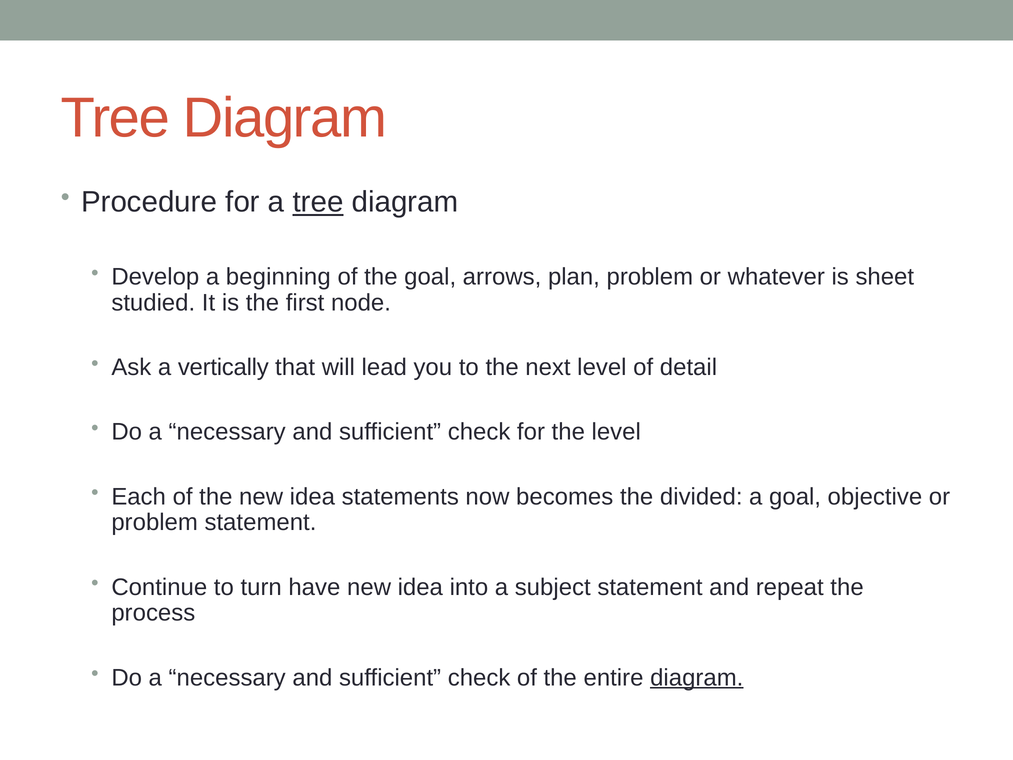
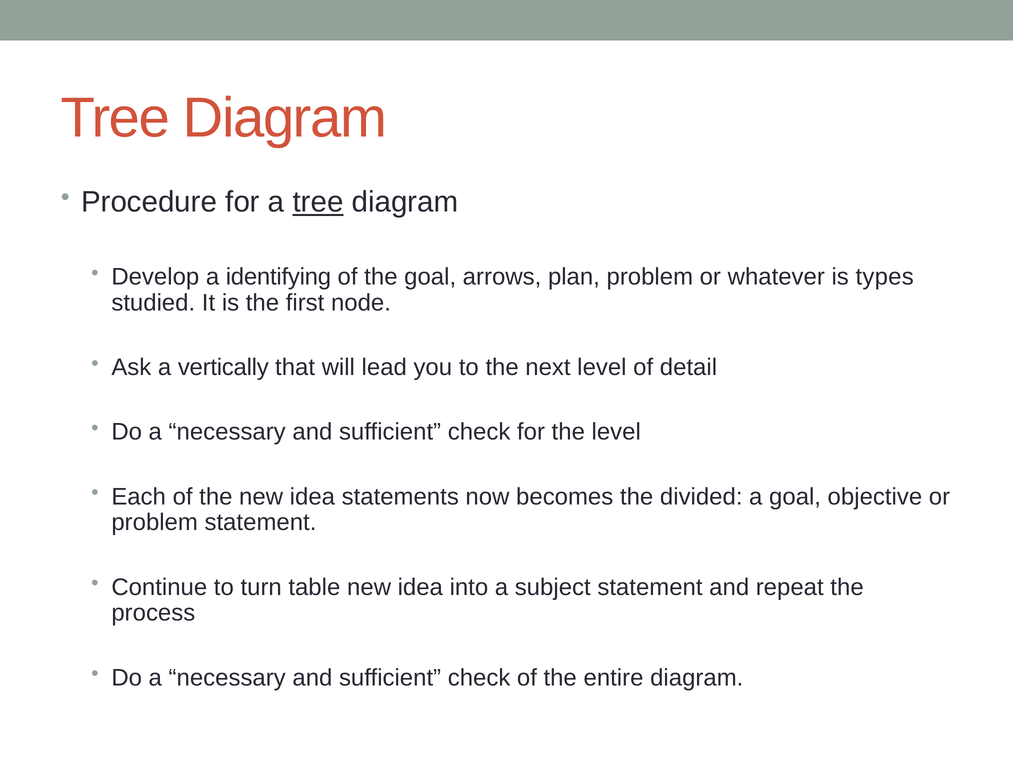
beginning: beginning -> identifying (278, 277)
sheet: sheet -> types (885, 277)
have: have -> table (314, 587)
diagram underline: present -> none (697, 677)
